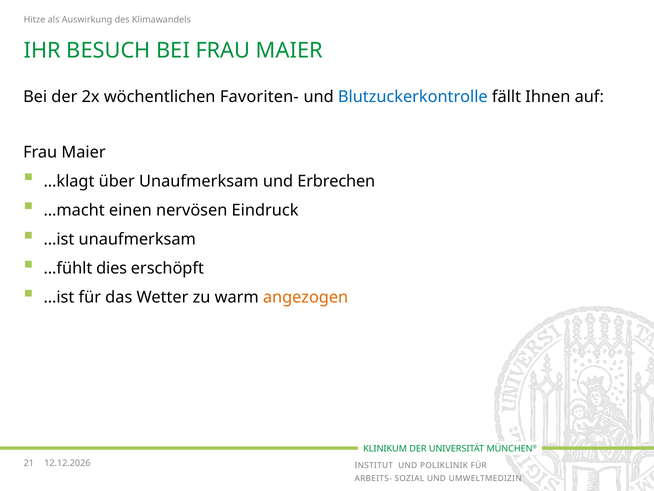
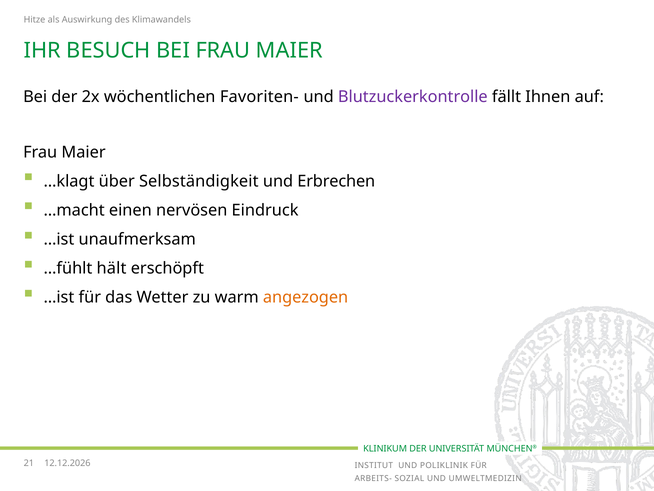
Blutzuckerkontrolle colour: blue -> purple (413, 97)
über Unaufmerksam: Unaufmerksam -> Selbständigkeit (199, 181)
dies: dies -> hält (111, 268)
